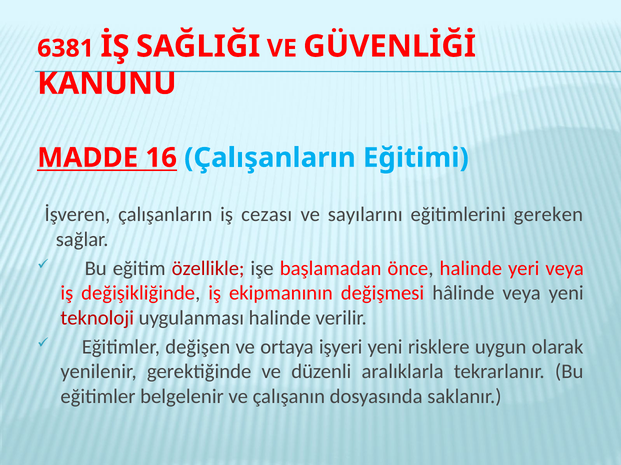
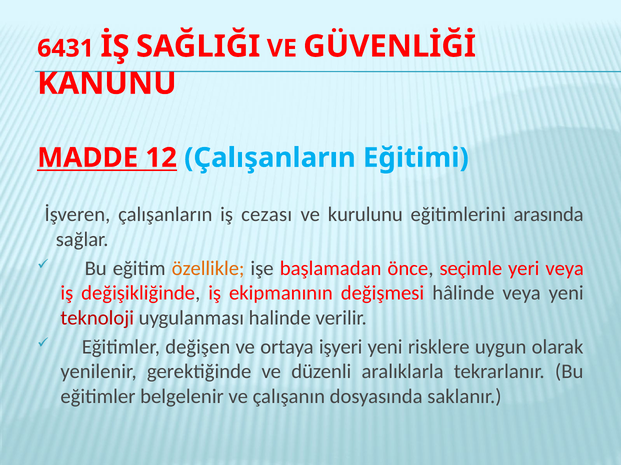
6381: 6381 -> 6431 (66, 48)
16: 16 -> 12 (161, 158)
sayılarını: sayılarını -> kurulunu (365, 215)
gereken: gereken -> arasında (549, 215)
özellikle colour: red -> orange (208, 269)
önce halinde: halinde -> seçimle (471, 269)
